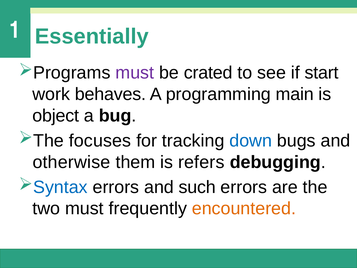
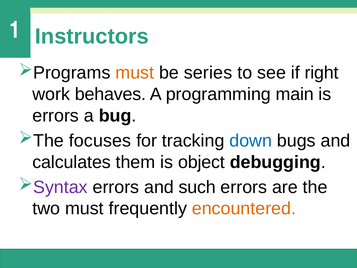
Essentially: Essentially -> Instructors (92, 36)
must colour: purple -> orange (135, 73)
crated: crated -> series (208, 73)
start: start -> right (322, 73)
object: object -> errors (56, 116)
otherwise: otherwise -> calculates (72, 162)
refers: refers -> object (201, 162)
Syntax colour: blue -> purple (60, 187)
